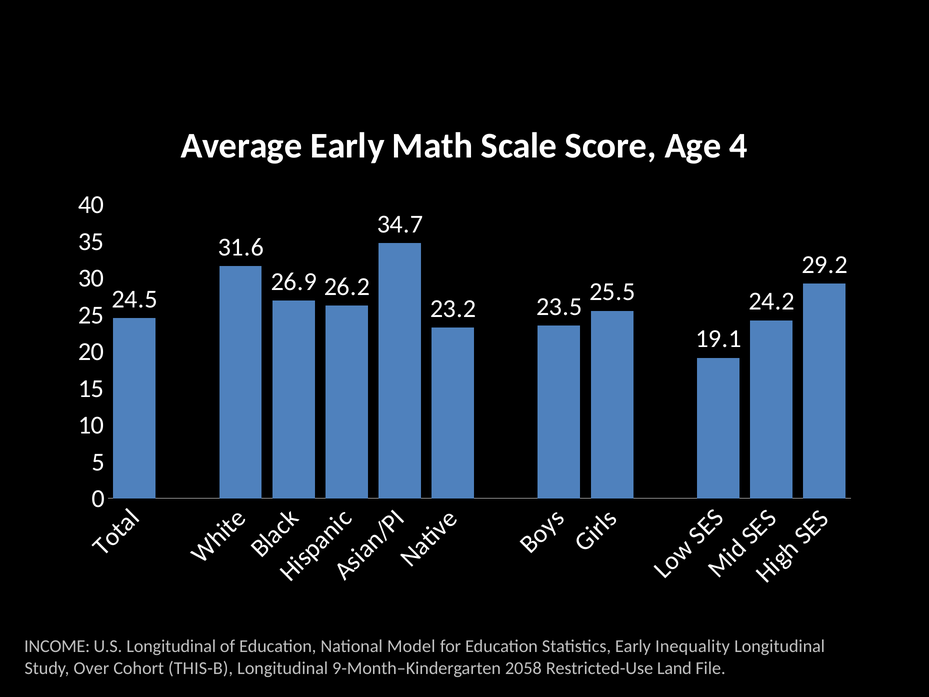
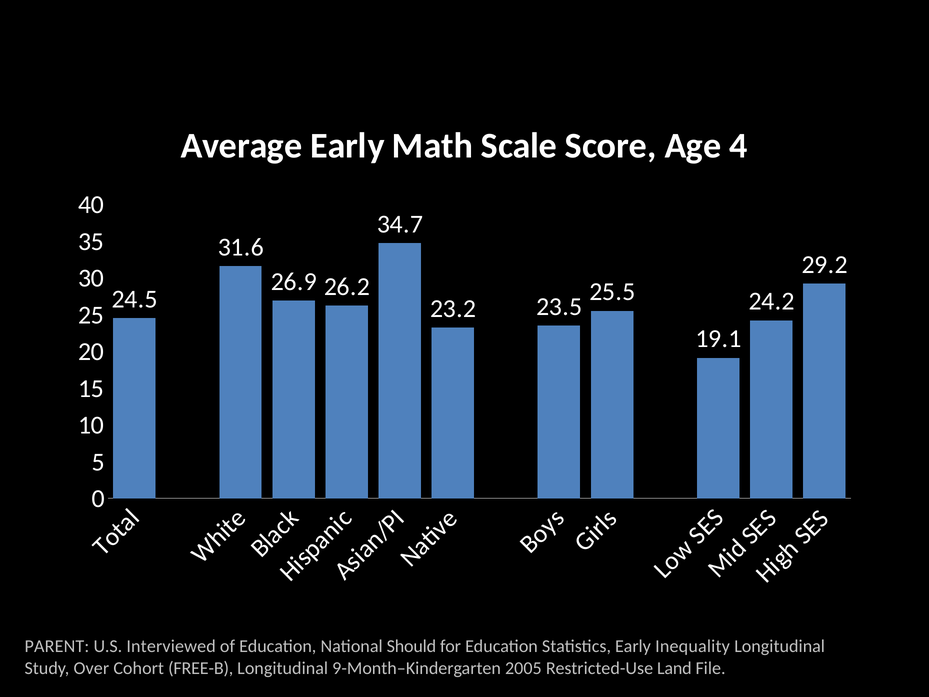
INCOME: INCOME -> PARENT (57, 646)
U.S Longitudinal: Longitudinal -> Interviewed (171, 646)
Model: Model -> Should (411, 646)
THIS-B: THIS-B -> FREE-B (201, 668)
2058: 2058 -> 2005 (523, 668)
